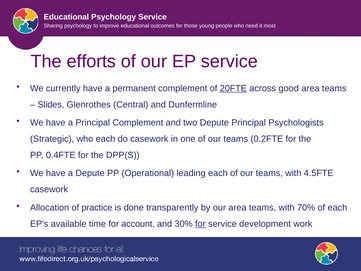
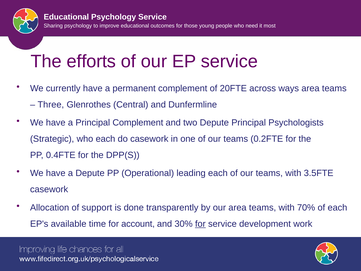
20FTE underline: present -> none (233, 88)
good: good -> ways (289, 88)
Slides: Slides -> Three (51, 104)
4.5FTE: 4.5FTE -> 3.5FTE (319, 173)
practice: practice -> support (97, 207)
